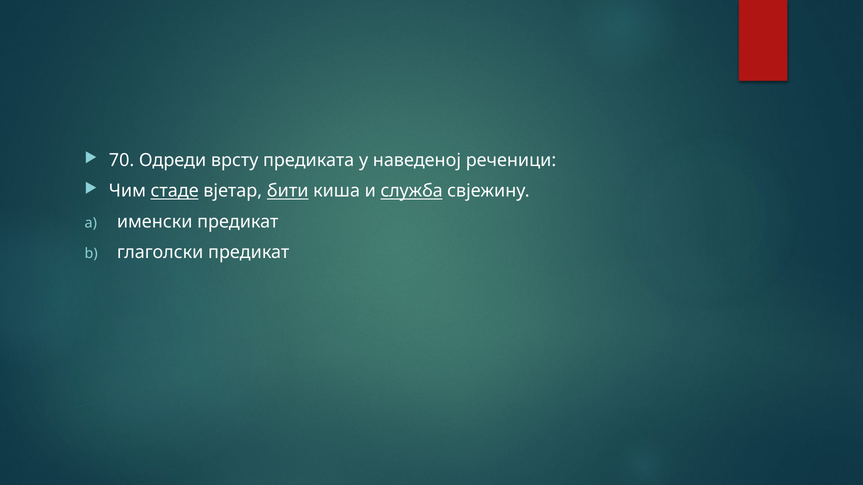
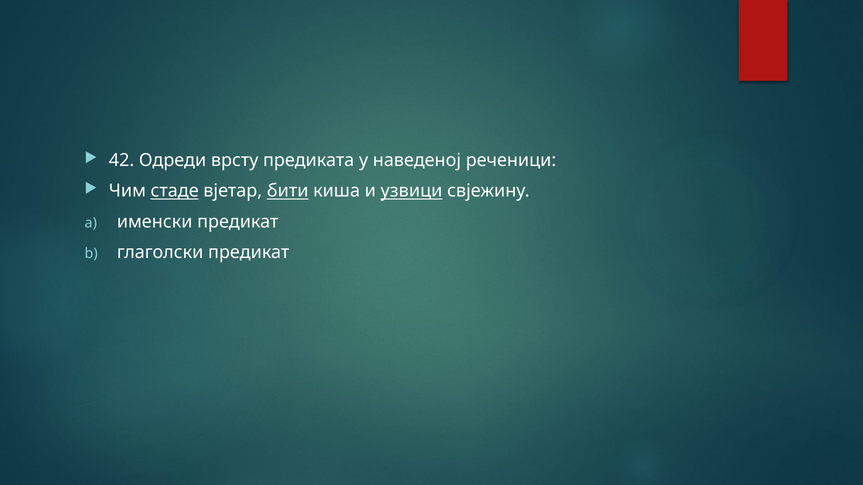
70: 70 -> 42 (122, 161)
служба: служба -> узвици (411, 191)
